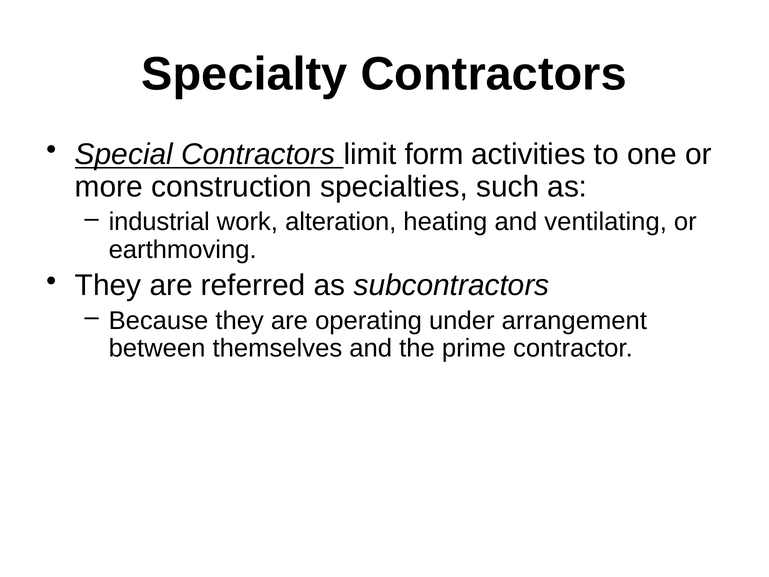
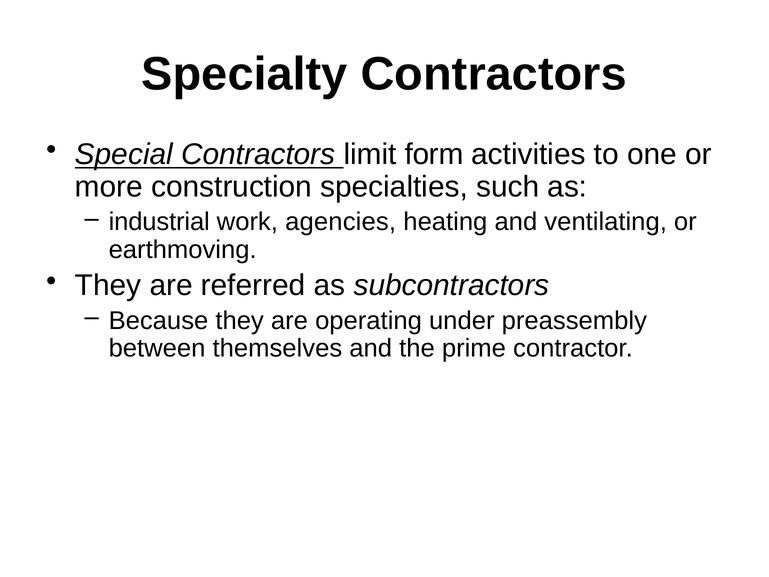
alteration: alteration -> agencies (341, 222)
arrangement: arrangement -> preassembly (574, 321)
